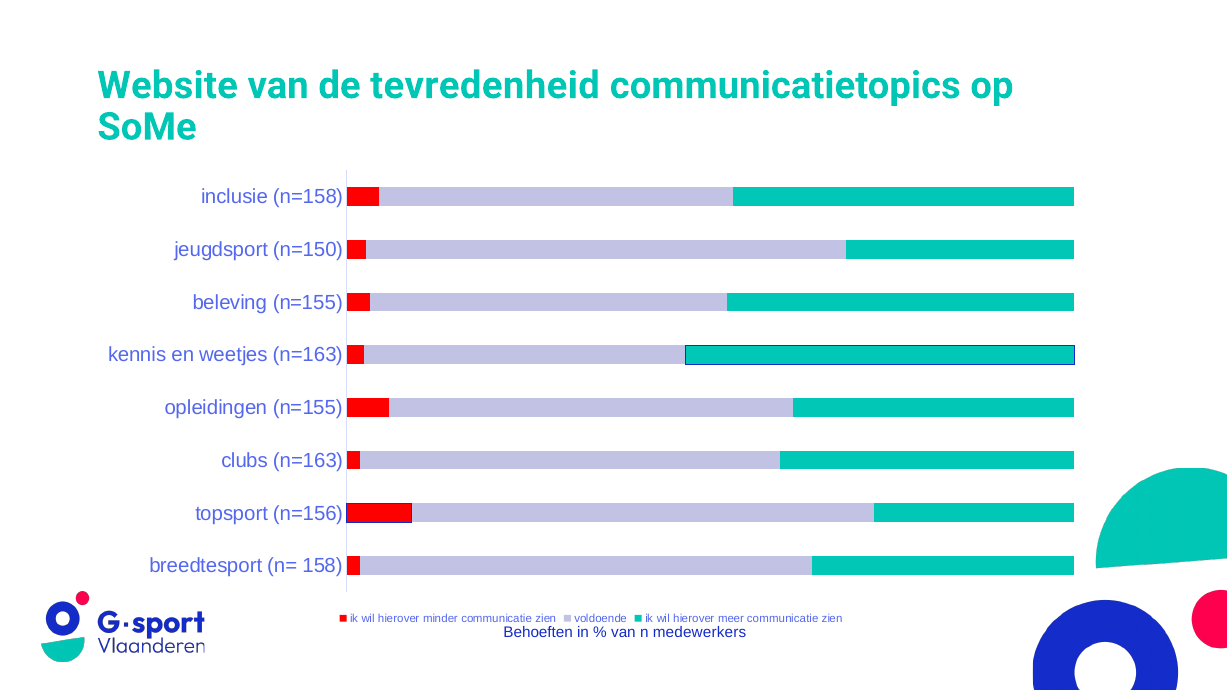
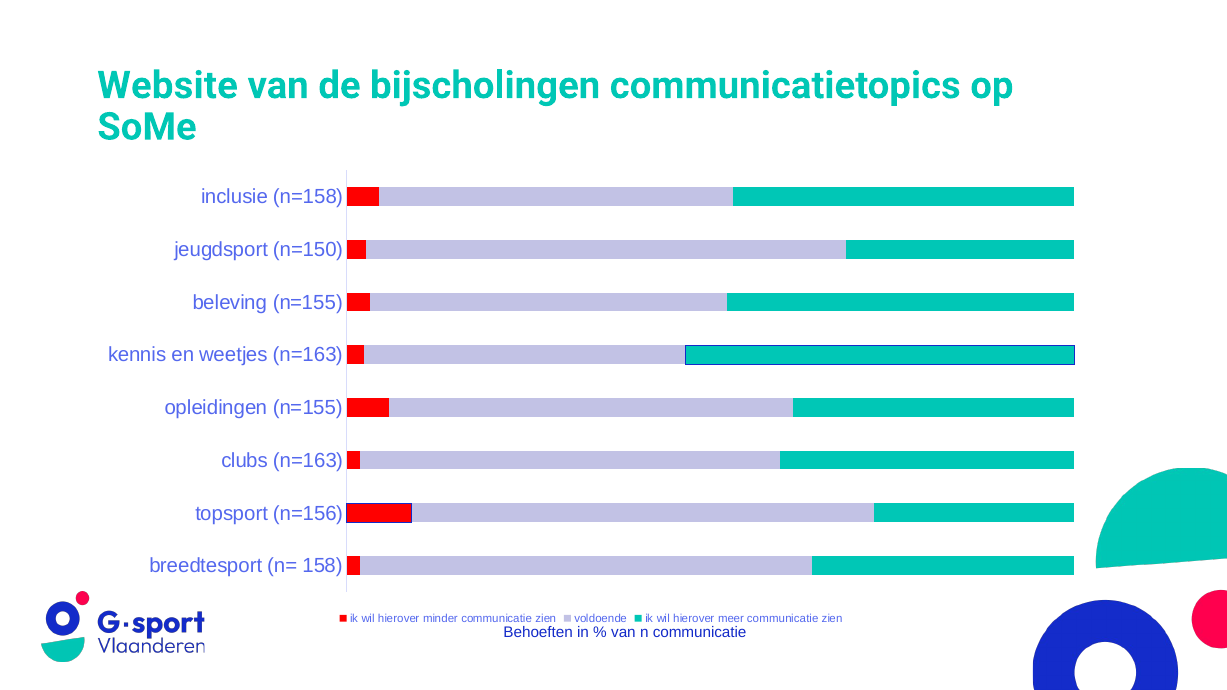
tevredenheid: tevredenheid -> bijscholingen (485, 86)
n medewerkers: medewerkers -> communicatie (700, 633)
